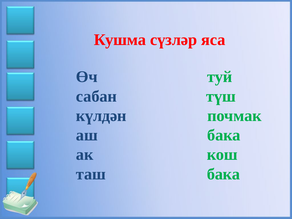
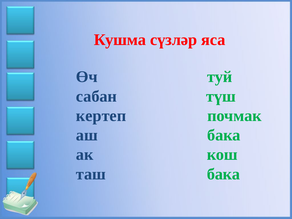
күлдән: күлдән -> кертеп (101, 116)
